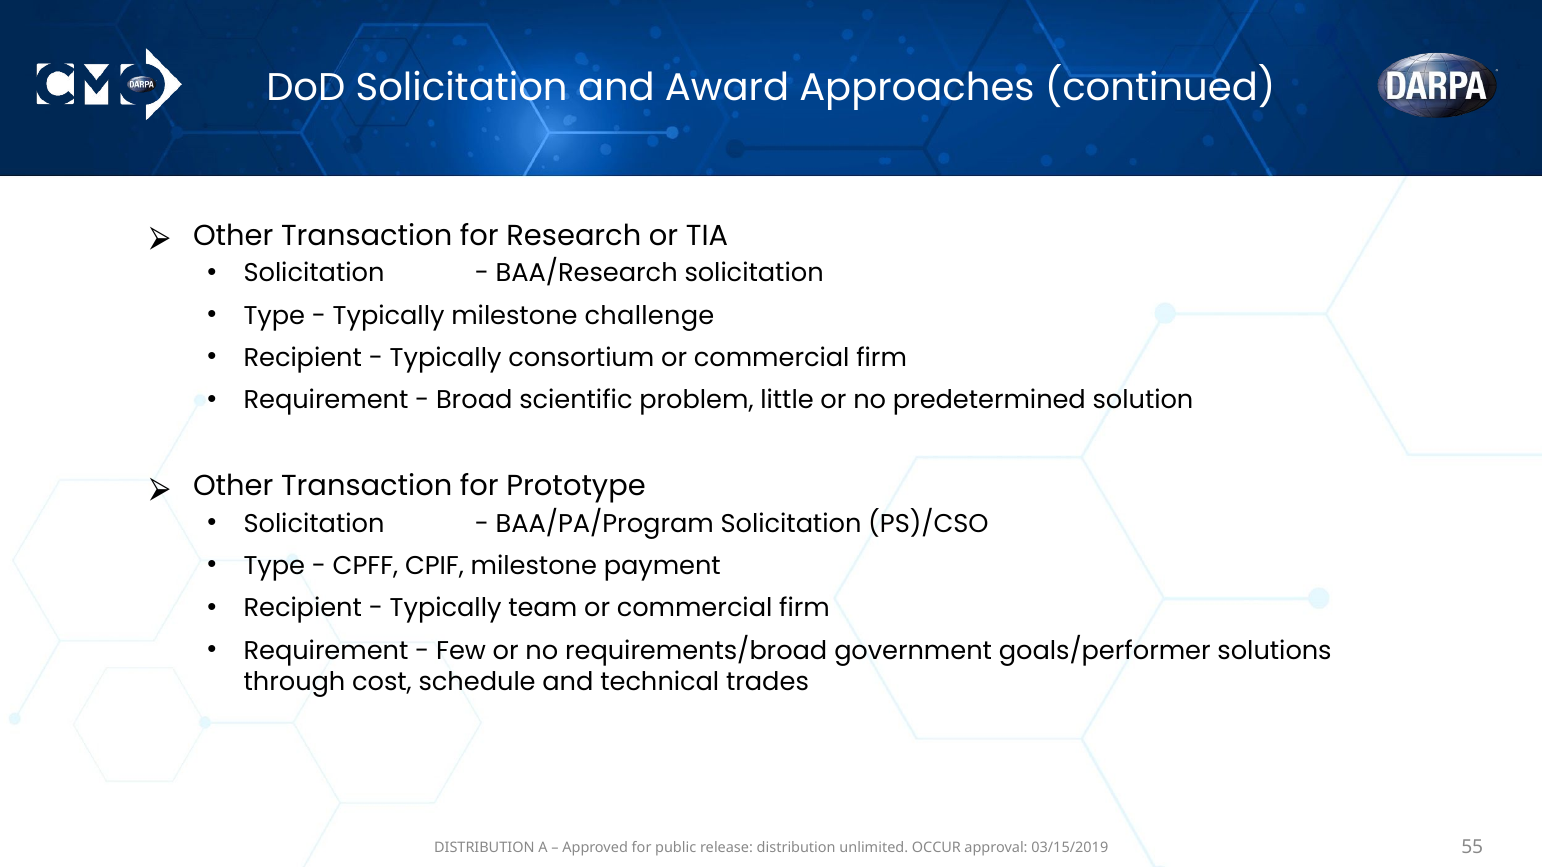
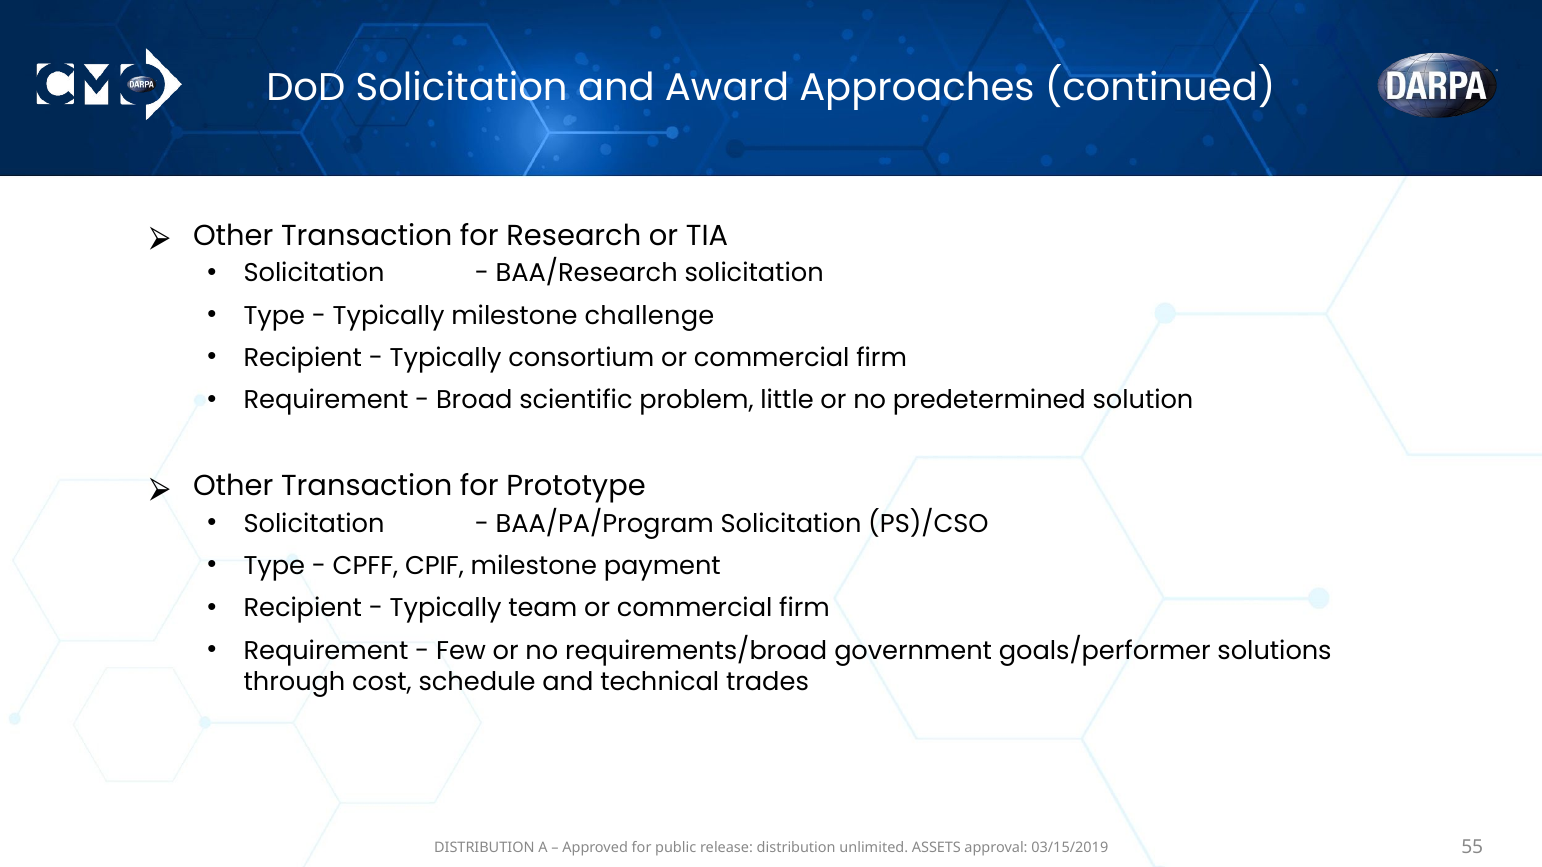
OCCUR: OCCUR -> ASSETS (936, 848)
